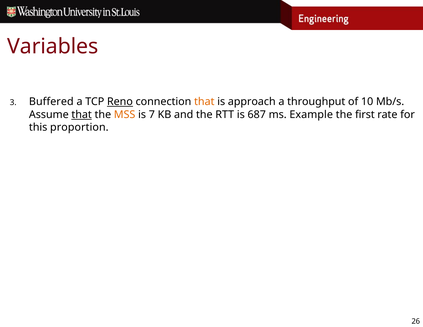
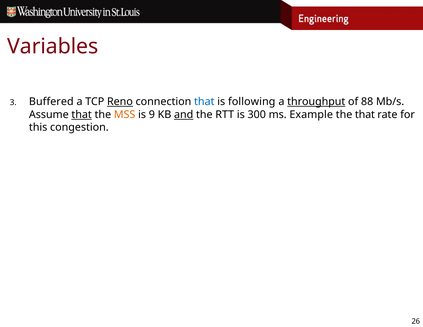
that colour: orange -> blue (204, 102)
approach: approach -> following (252, 102)
throughput underline: none -> present (316, 102)
10: 10 -> 88 (367, 102)
7: 7 -> 9 (152, 115)
and underline: none -> present (184, 115)
687: 687 -> 300 (257, 115)
the first: first -> that (365, 115)
proportion: proportion -> congestion (79, 127)
